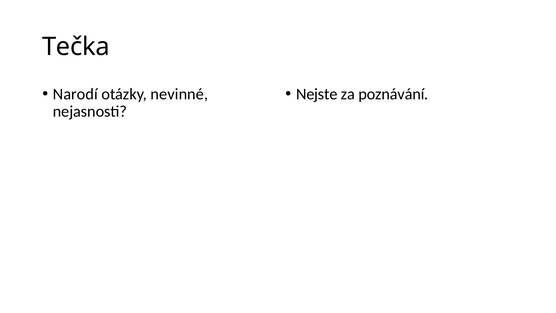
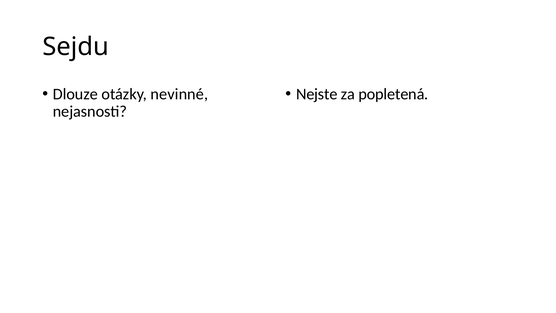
Tečka: Tečka -> Sejdu (76, 47)
Narodí: Narodí -> Dlouze (75, 94)
poznávání: poznávání -> popletená (393, 94)
